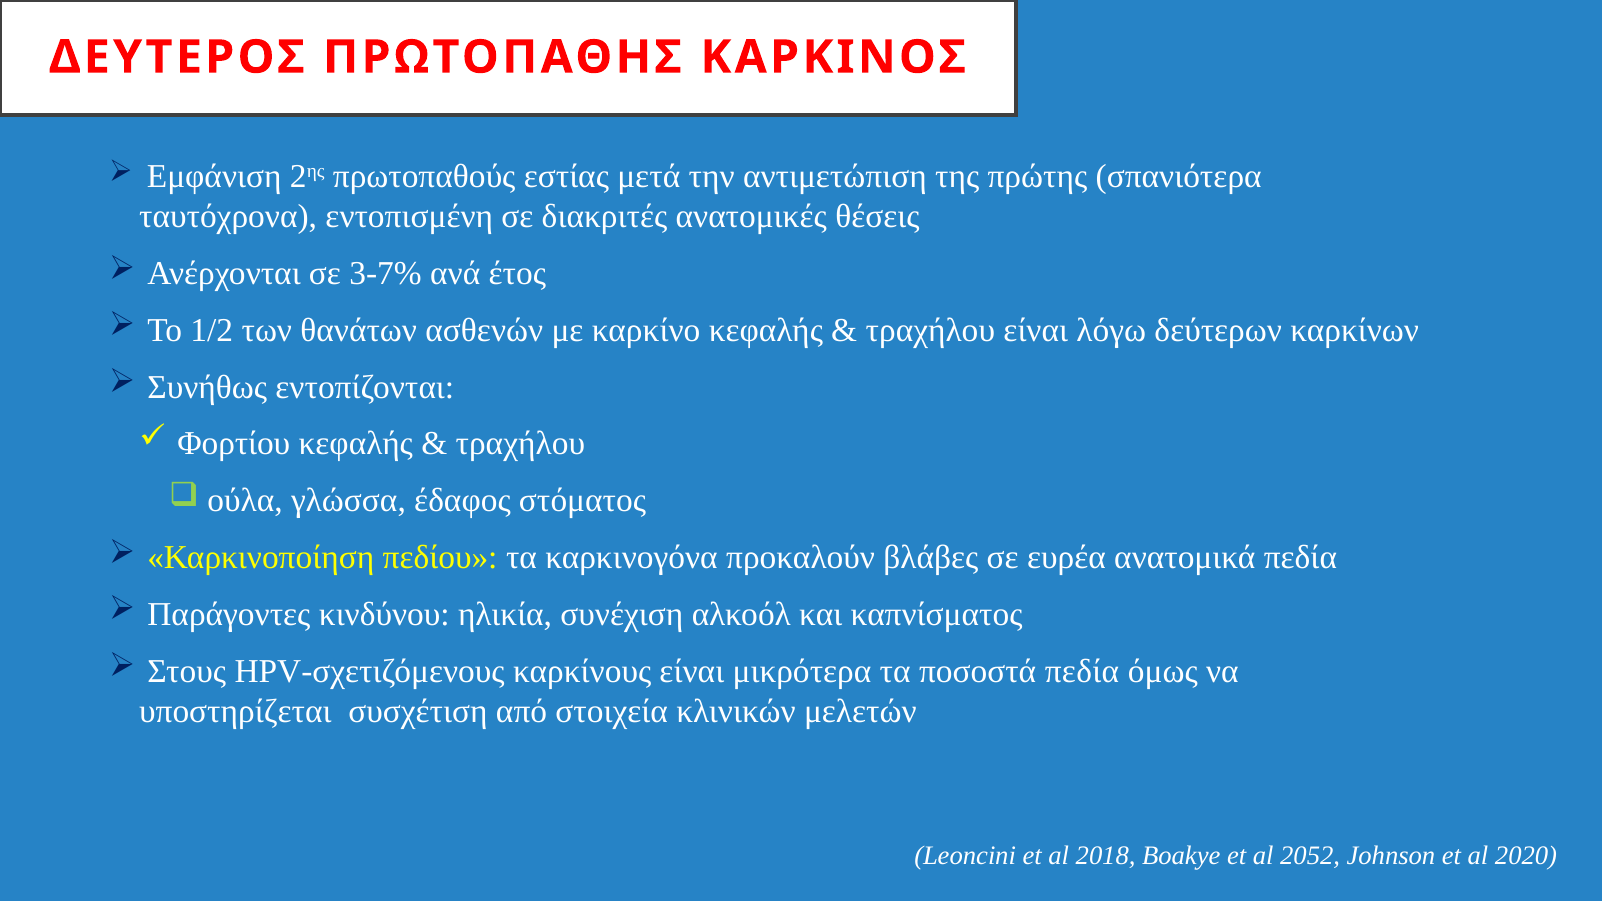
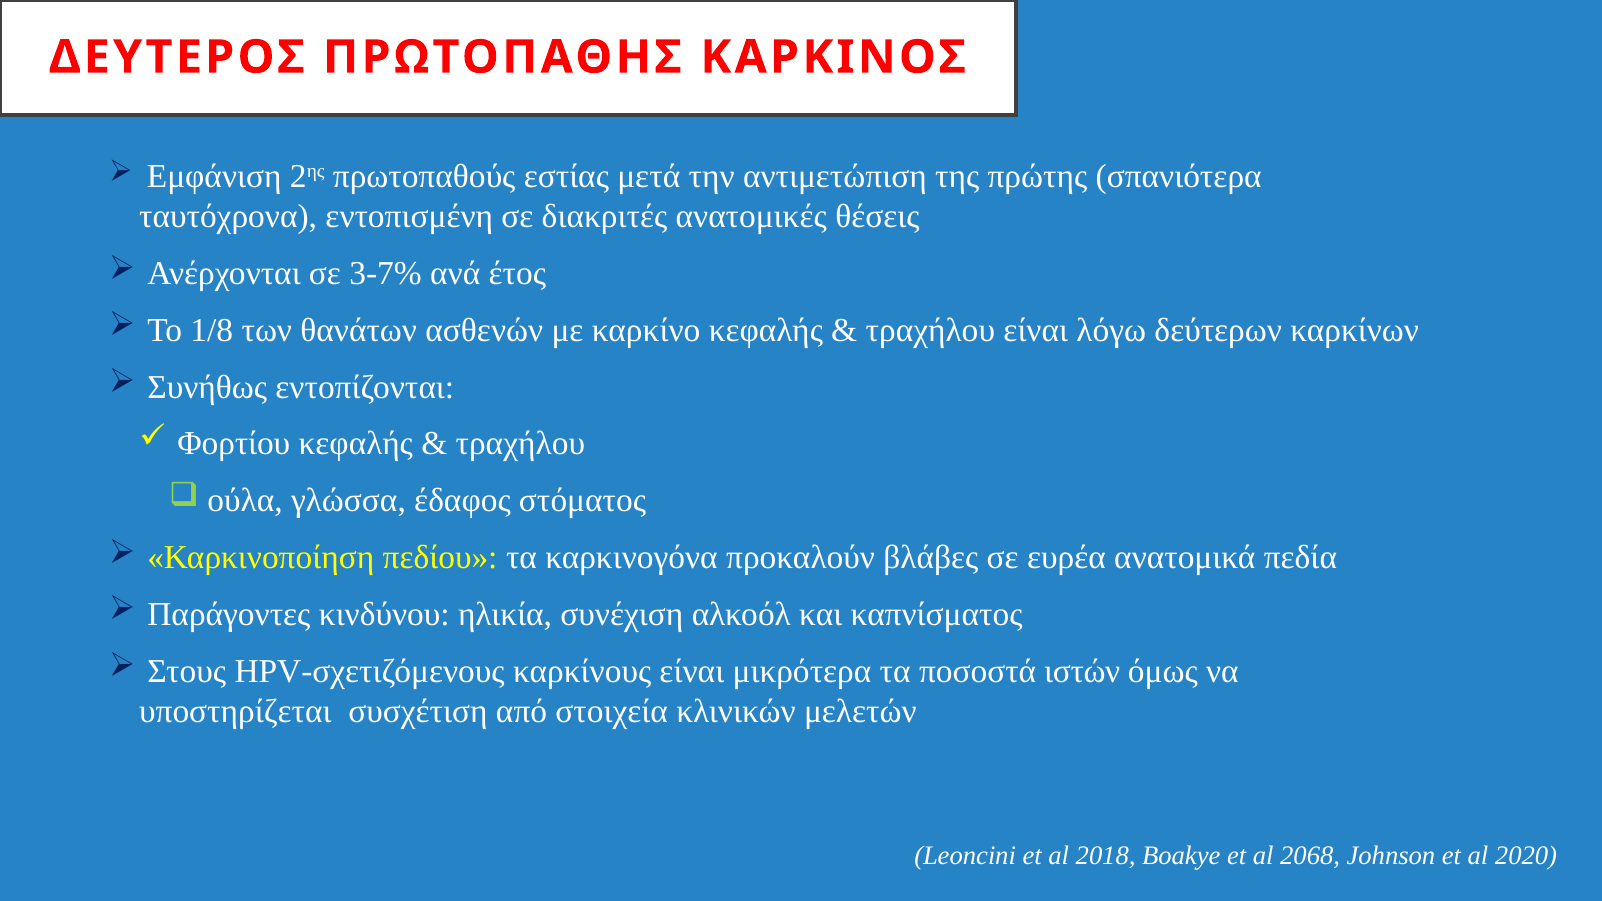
1/2: 1/2 -> 1/8 (212, 330)
ποσοστά πεδία: πεδία -> ιστών (1082, 671)
2052: 2052 -> 2068 (1310, 856)
